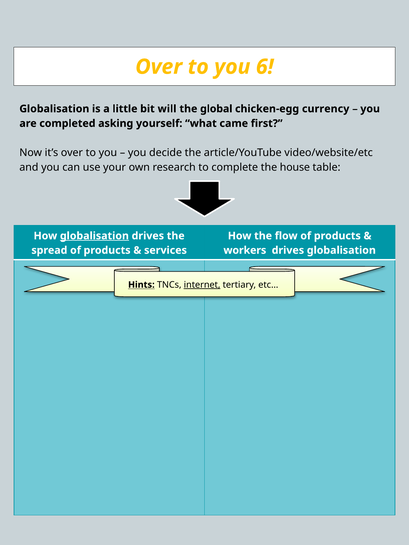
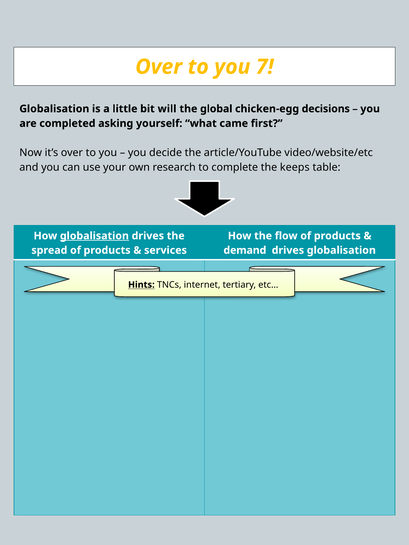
6: 6 -> 7 (265, 67)
currency: currency -> decisions (326, 109)
house: house -> keeps (295, 167)
workers: workers -> demand (245, 250)
internet underline: present -> none (202, 285)
